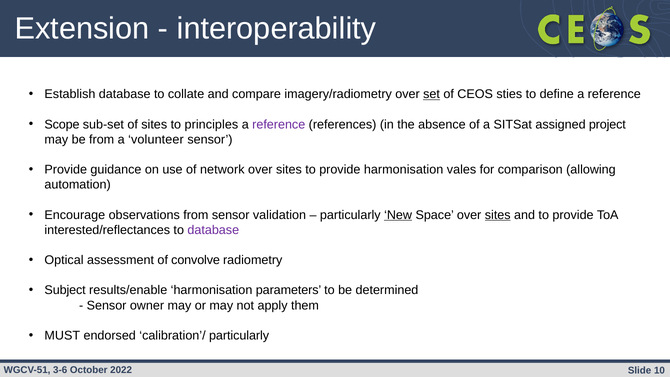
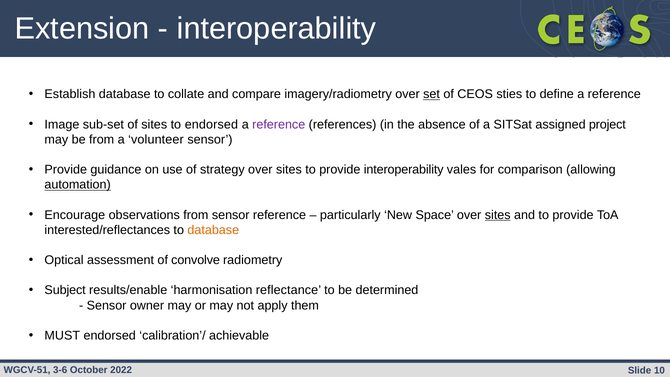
Scope: Scope -> Image (62, 124)
to principles: principles -> endorsed (211, 124)
network: network -> strategy (222, 170)
provide harmonisation: harmonisation -> interoperability (404, 170)
automation underline: none -> present (78, 185)
sensor validation: validation -> reference (279, 215)
New underline: present -> none (398, 215)
database colour: purple -> orange (213, 230)
parameters: parameters -> reflectance (288, 290)
calibration’/ particularly: particularly -> achievable (239, 335)
